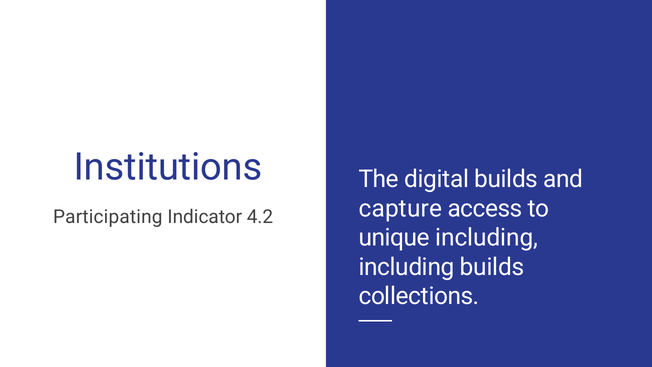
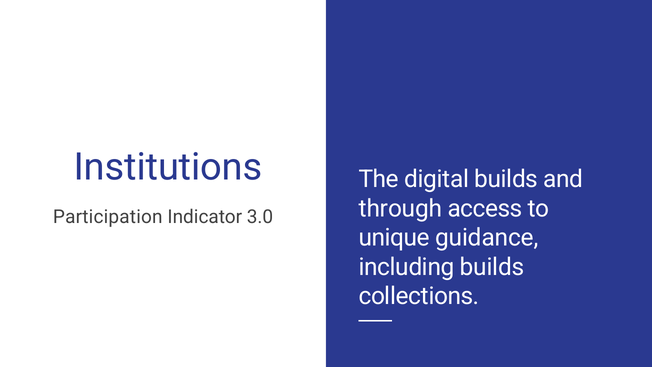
capture: capture -> through (401, 208)
Participating: Participating -> Participation (108, 217)
4.2: 4.2 -> 3.0 (260, 217)
unique including: including -> guidance (487, 238)
